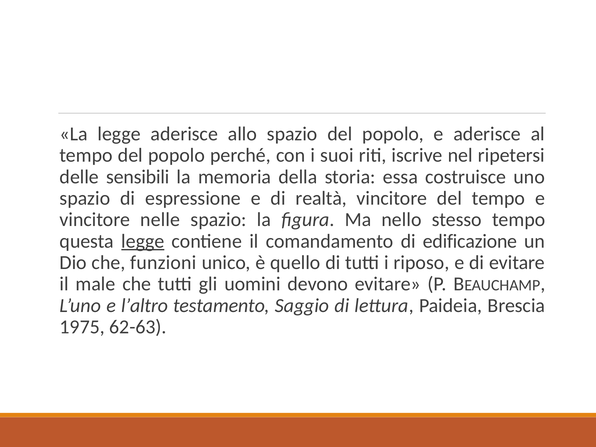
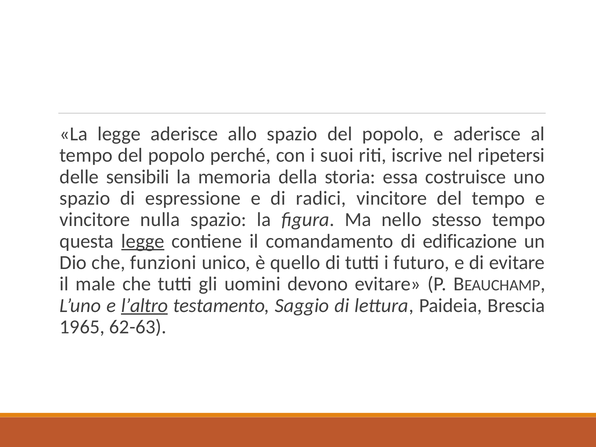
realtà: realtà -> radici (321, 198)
nelle: nelle -> nulla (160, 220)
riposo: riposo -> futuro (422, 263)
l’altro underline: none -> present (144, 305)
1975: 1975 -> 1965 (82, 327)
